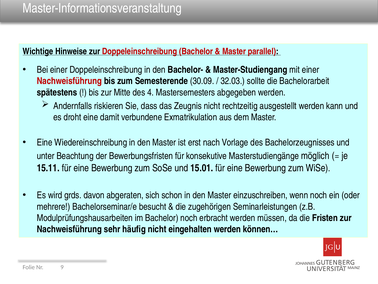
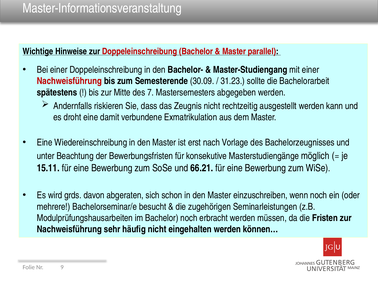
32.03: 32.03 -> 31.23 (233, 81)
4: 4 -> 7 (151, 92)
15.01: 15.01 -> 66.21 (202, 168)
